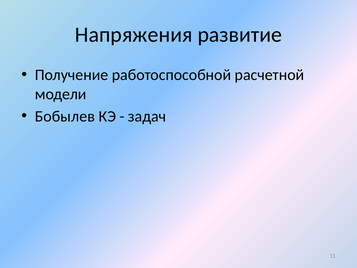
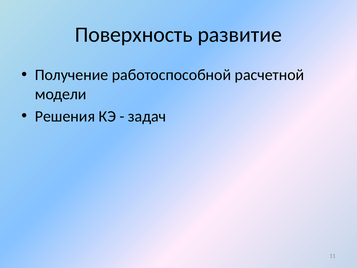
Напряжения: Напряжения -> Поверхность (134, 35)
Бобылев: Бобылев -> Решения (65, 116)
